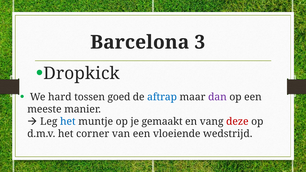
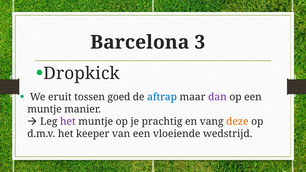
hard: hard -> eruit (60, 97)
meeste: meeste -> muntje (44, 109)
het colour: blue -> purple (68, 121)
gemaakt: gemaakt -> prachtig (162, 121)
deze colour: red -> orange (237, 121)
corner: corner -> keeper (93, 134)
